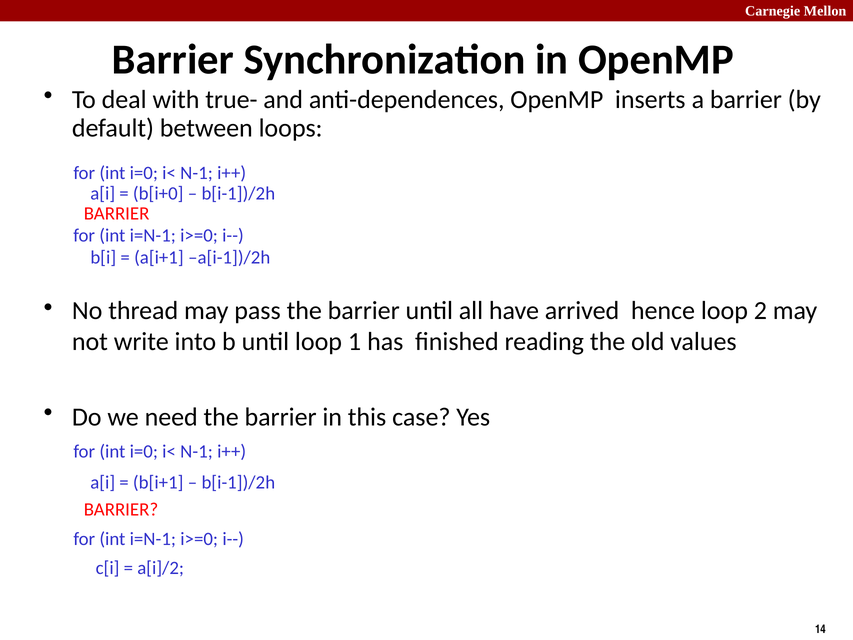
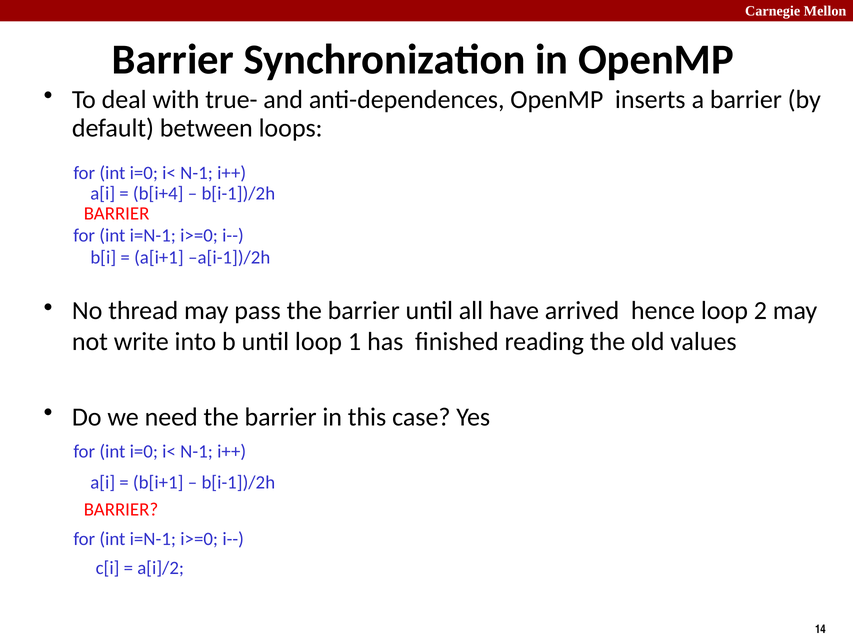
b[i+0: b[i+0 -> b[i+4 (158, 194)
